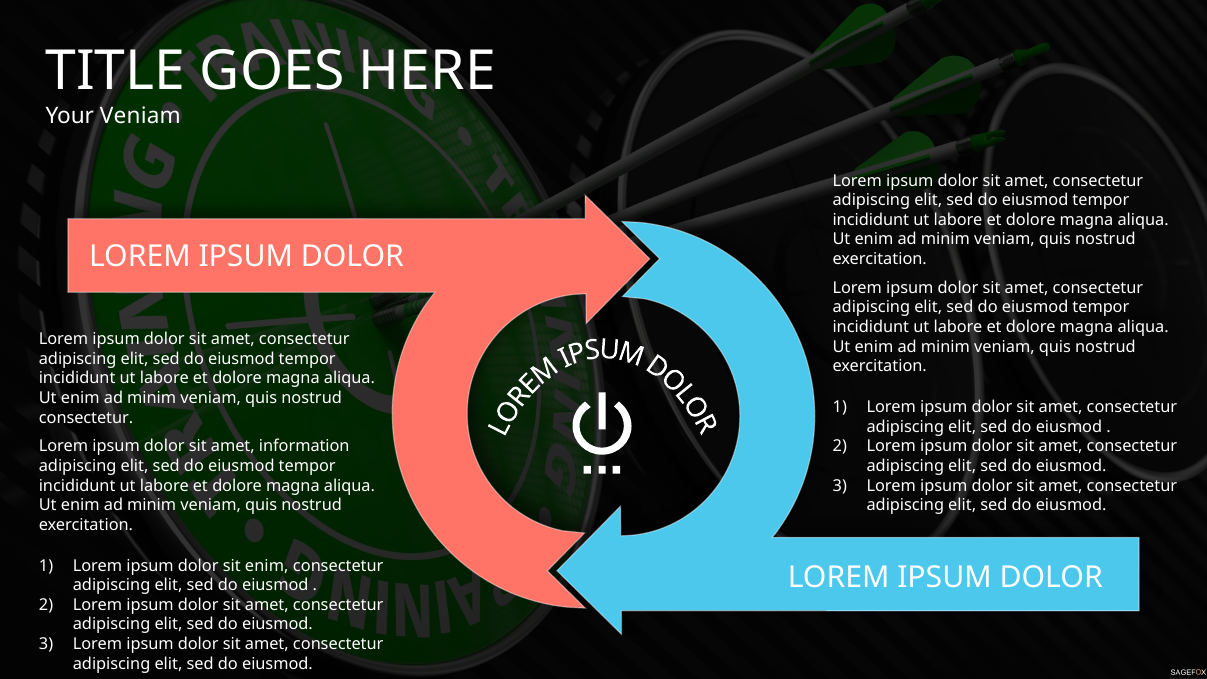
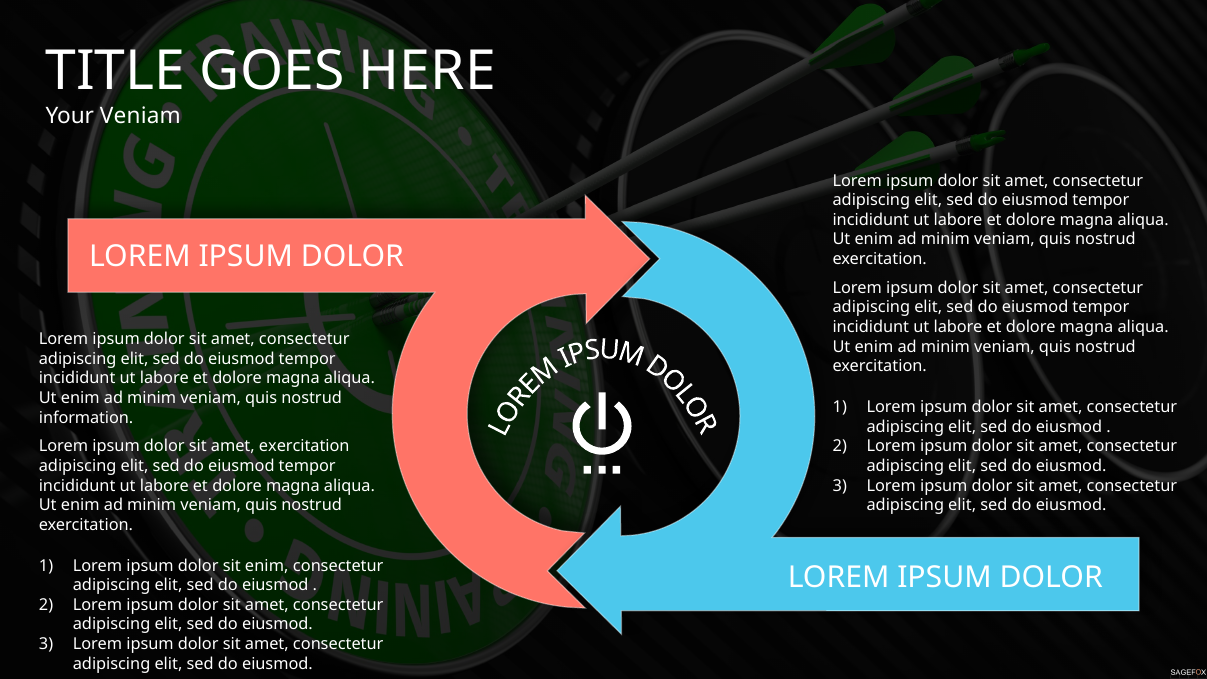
consectetur: consectetur -> information (86, 418)
amet information: information -> exercitation (304, 446)
